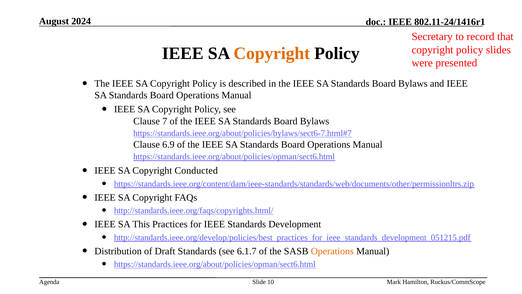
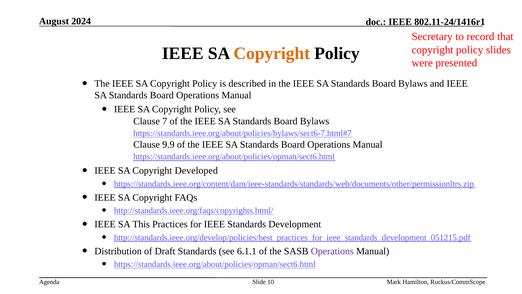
6.9: 6.9 -> 9.9 (168, 144)
Conducted: Conducted -> Developed (196, 170)
6.1.7: 6.1.7 -> 6.1.1 (247, 251)
Operations colour: orange -> purple (332, 251)
